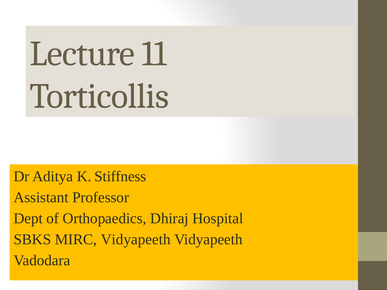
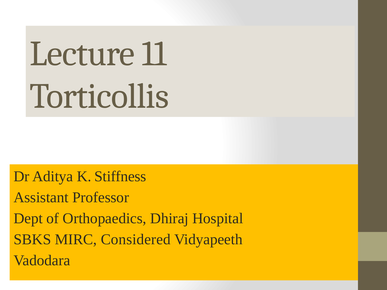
MIRC Vidyapeeth: Vidyapeeth -> Considered (136, 240)
